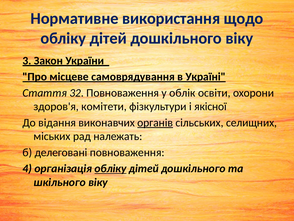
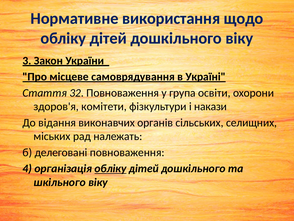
облік: облік -> група (182, 93)
якісної: якісної -> накази (211, 106)
органів underline: present -> none (155, 122)
